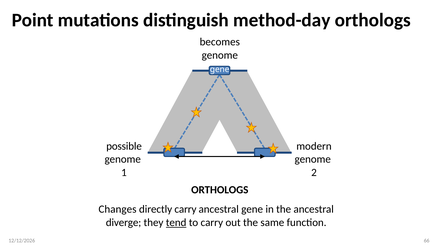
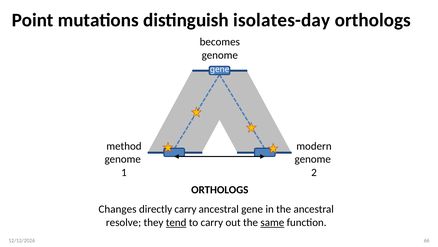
method-day: method-day -> isolates-day (282, 20)
possible: possible -> method (124, 146)
diverge: diverge -> resolve (124, 222)
same underline: none -> present (272, 222)
